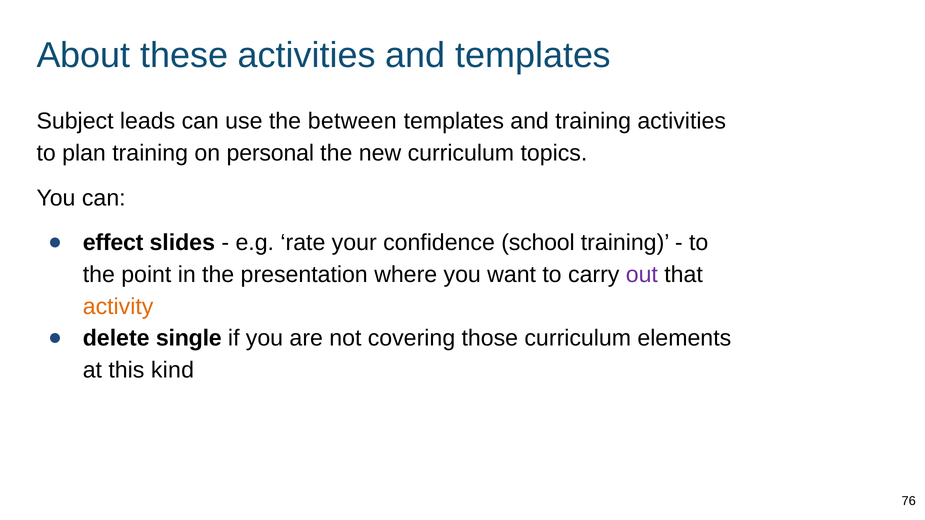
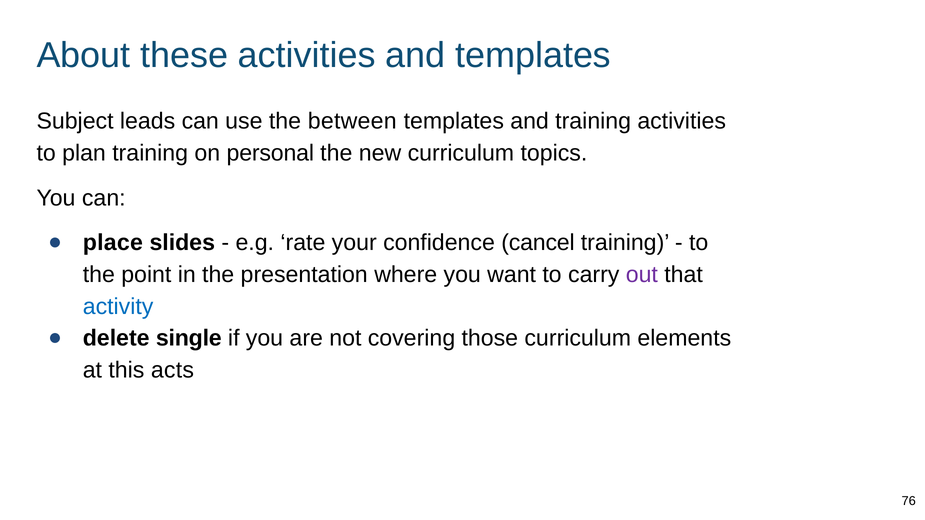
effect: effect -> place (113, 243)
school: school -> cancel (538, 243)
activity colour: orange -> blue (118, 307)
kind: kind -> acts (172, 370)
